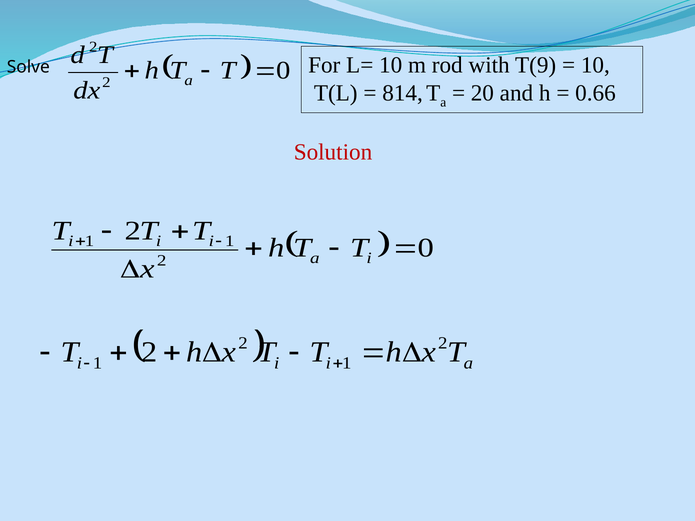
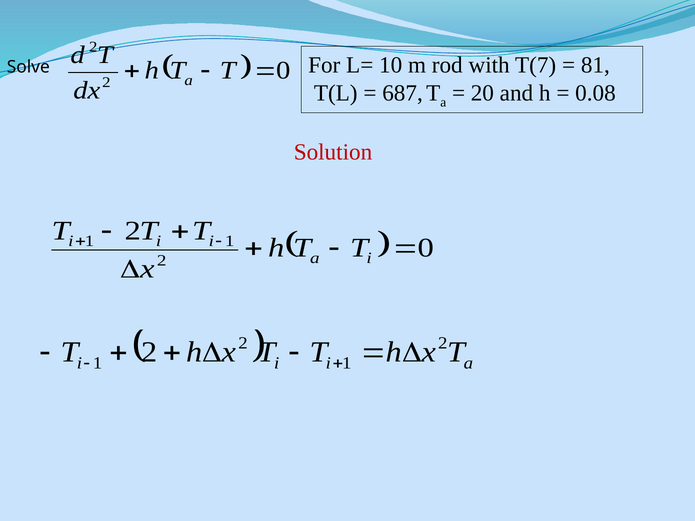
T(9: T(9 -> T(7 (536, 65)
10: 10 -> 81 (595, 65)
814: 814 -> 687 (403, 93)
0.66: 0.66 -> 0.08 (596, 93)
